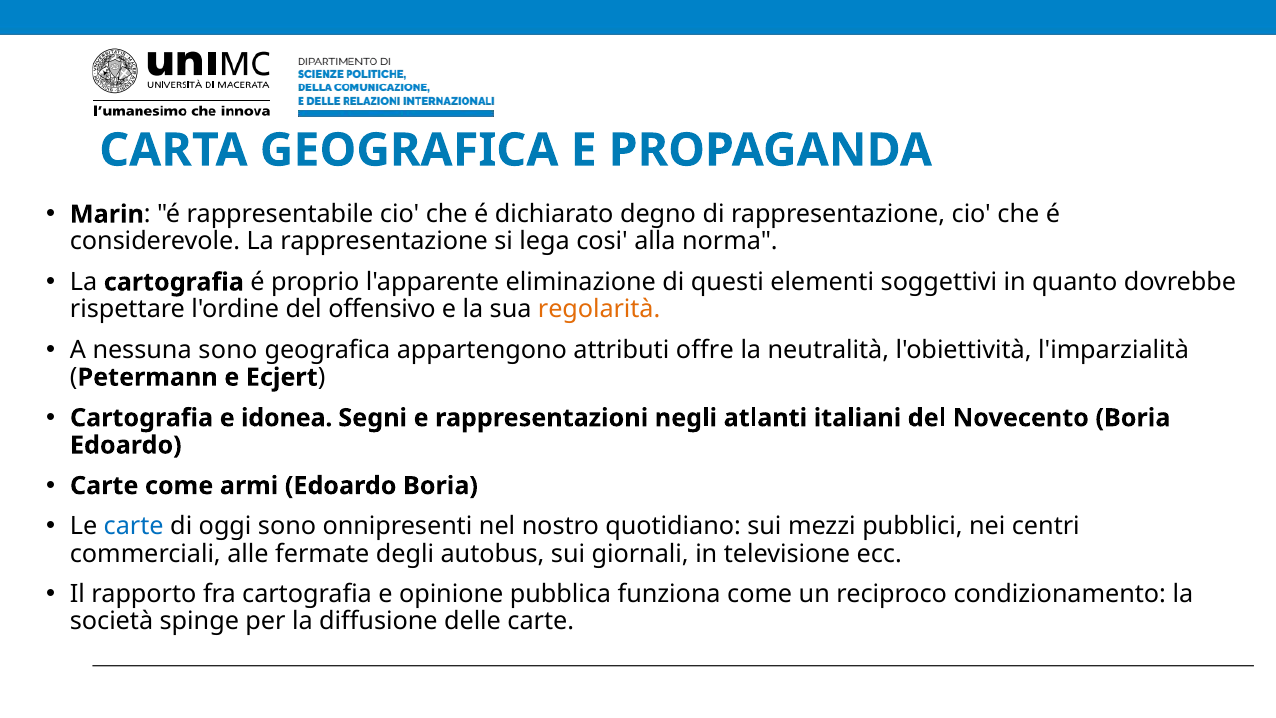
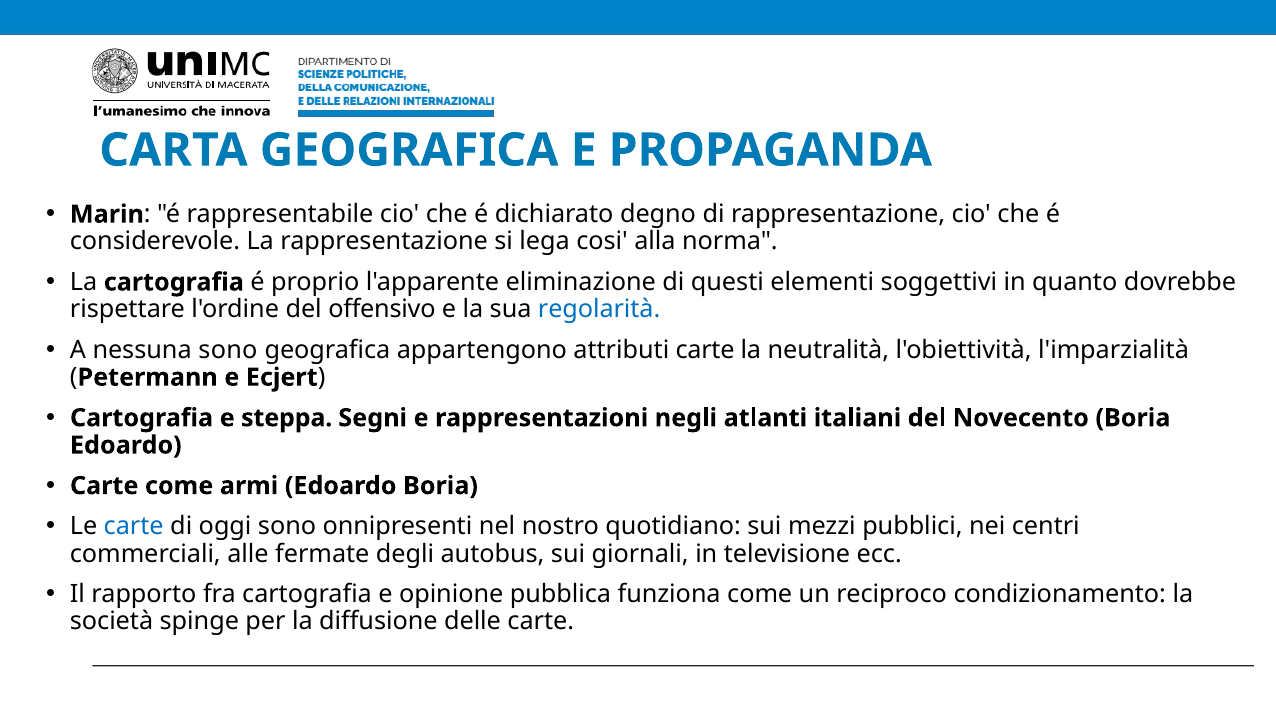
regolarità colour: orange -> blue (599, 309)
attributi offre: offre -> carte (705, 350)
idonea: idonea -> steppa (287, 418)
